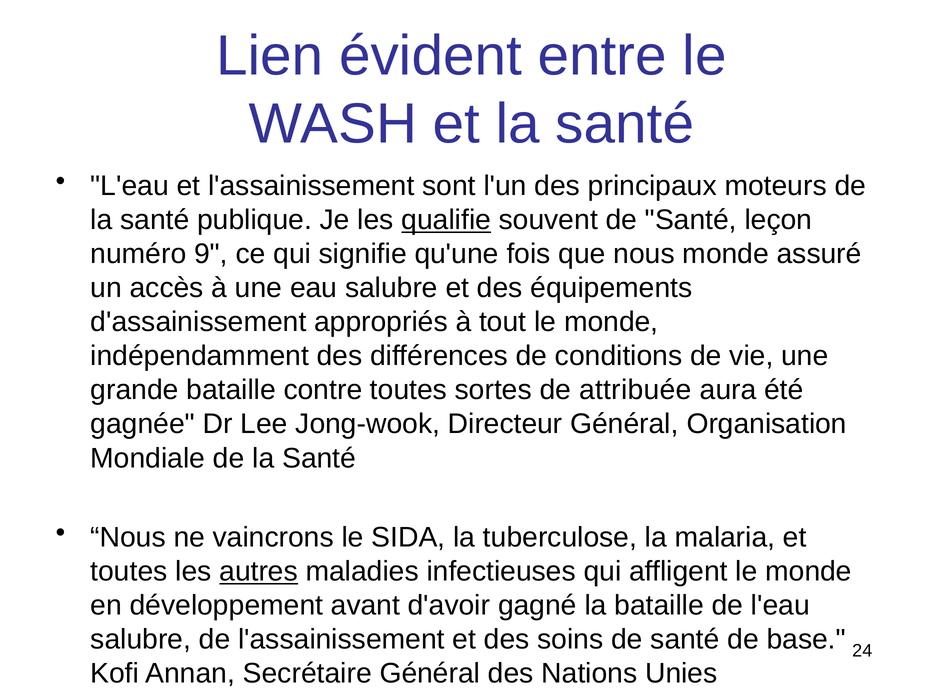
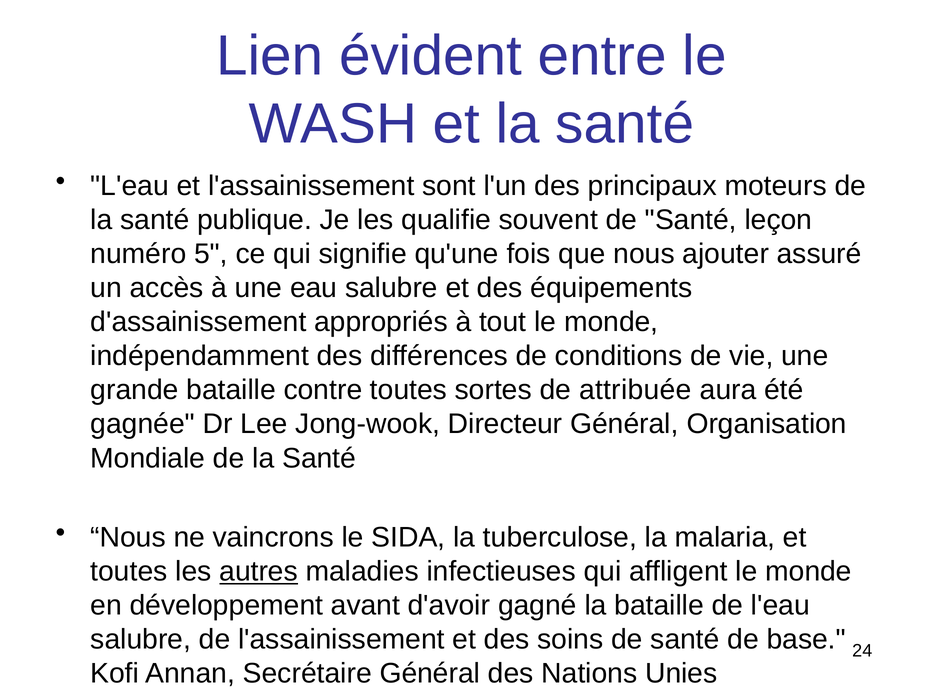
qualifie underline: present -> none (446, 220)
9: 9 -> 5 (211, 254)
nous monde: monde -> ajouter (726, 254)
